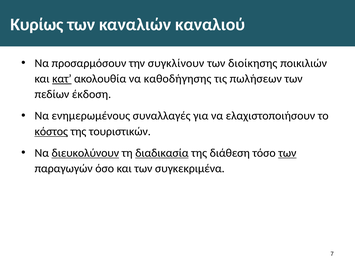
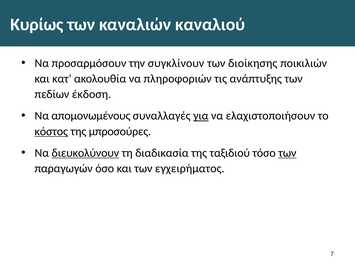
κατ underline: present -> none (62, 79)
καθοδήγησης: καθοδήγησης -> πληροφοριών (178, 79)
πωλήσεων: πωλήσεων -> ανάπτυξης (256, 79)
ενημερωμένους: ενημερωμένους -> απομονωμένους (91, 116)
για underline: none -> present (201, 116)
τουριστικών: τουριστικών -> μπροσούρες (120, 132)
διαδικασία underline: present -> none (162, 153)
διάθεση: διάθεση -> ταξιδιού (230, 153)
συγκεκριμένα: συγκεκριμένα -> εγχειρήματος (190, 169)
